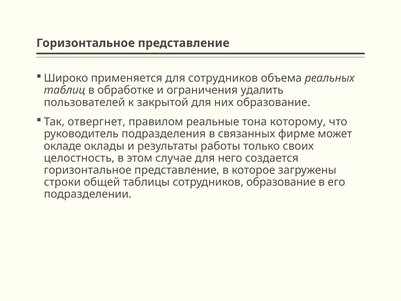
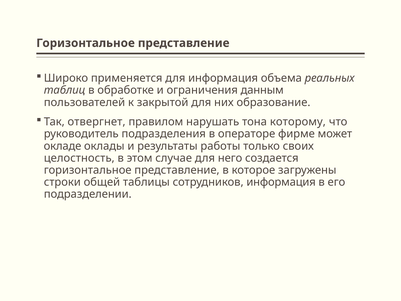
для сотрудников: сотрудников -> информация (223, 78)
удалить: удалить -> данным (262, 90)
реальные: реальные -> нарушать (213, 122)
связанных: связанных -> операторе (247, 134)
сотрудников образование: образование -> информация (281, 182)
